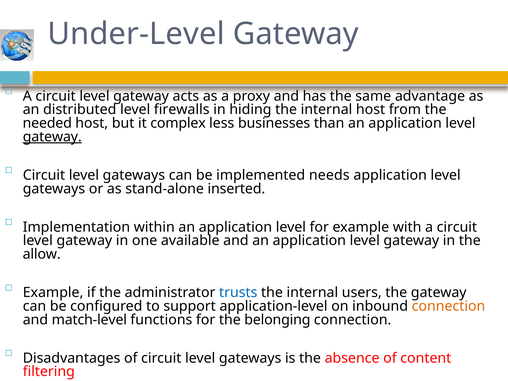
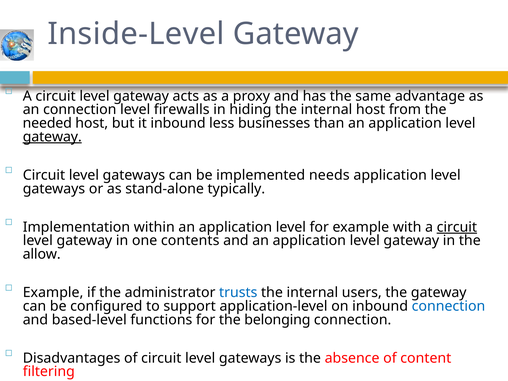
Under-Level: Under-Level -> Inside-Level (136, 34)
an distributed: distributed -> connection (80, 110)
it complex: complex -> inbound (178, 123)
inserted: inserted -> typically (236, 189)
circuit underline: none -> present (457, 227)
available: available -> contents (190, 241)
connection colour: orange -> blue (449, 306)
match-level: match-level -> based-level (89, 320)
